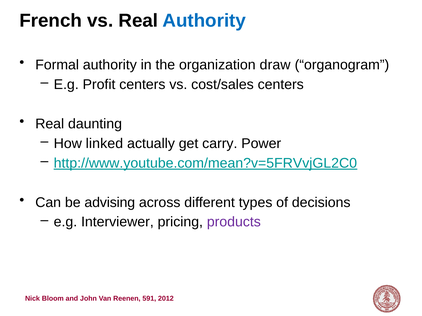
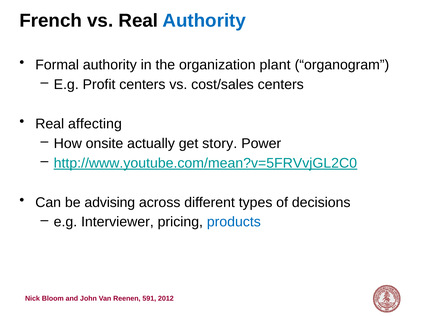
draw: draw -> plant (275, 65)
daunting: daunting -> affecting (95, 124)
linked: linked -> onsite (105, 144)
carry: carry -> story (220, 144)
products colour: purple -> blue (234, 222)
